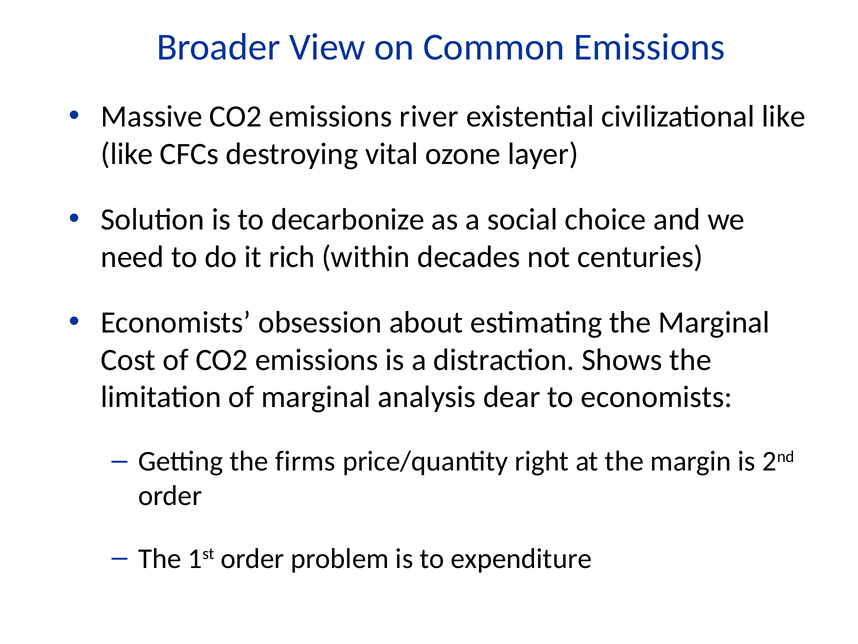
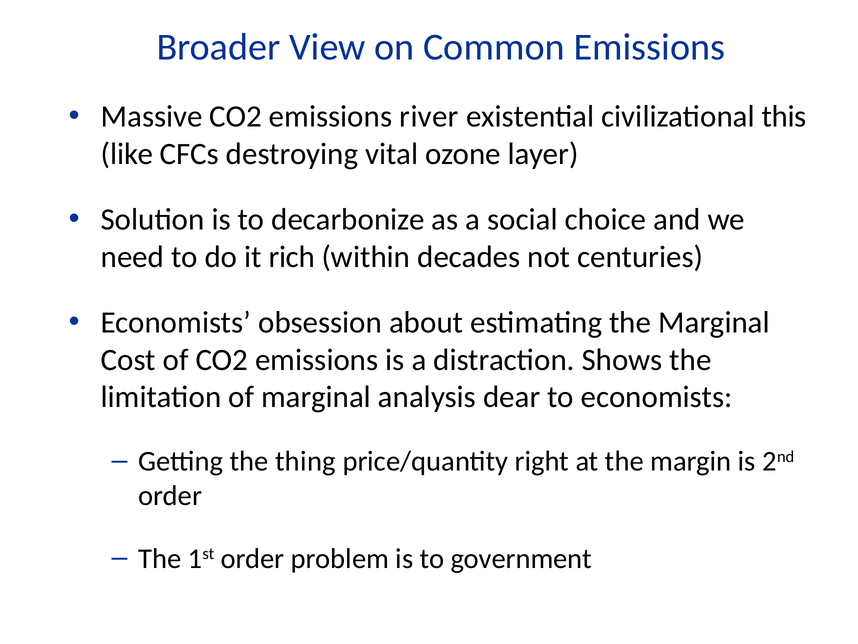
civilizational like: like -> this (784, 117)
firms: firms -> thing (305, 461)
expenditure: expenditure -> government (521, 558)
